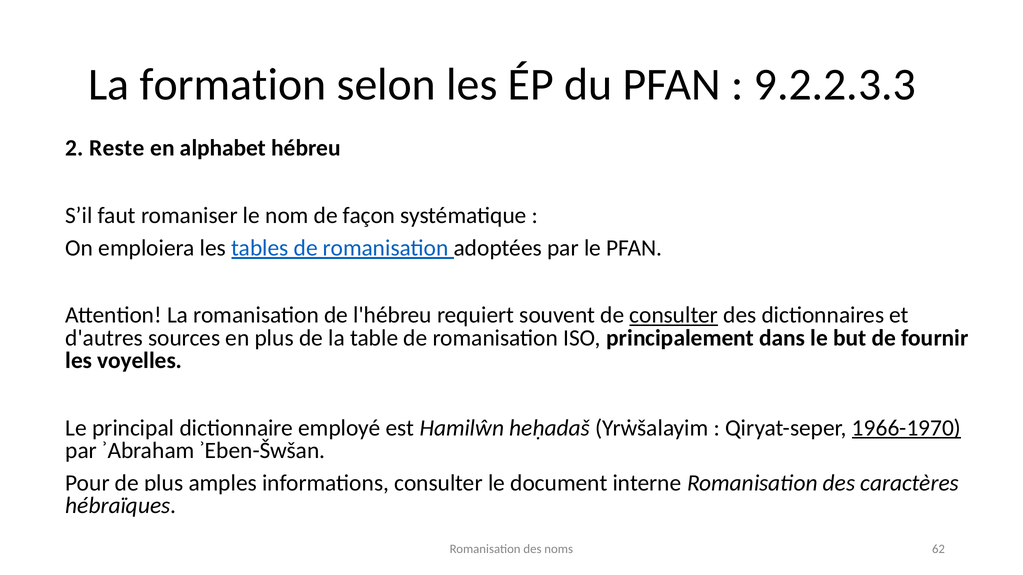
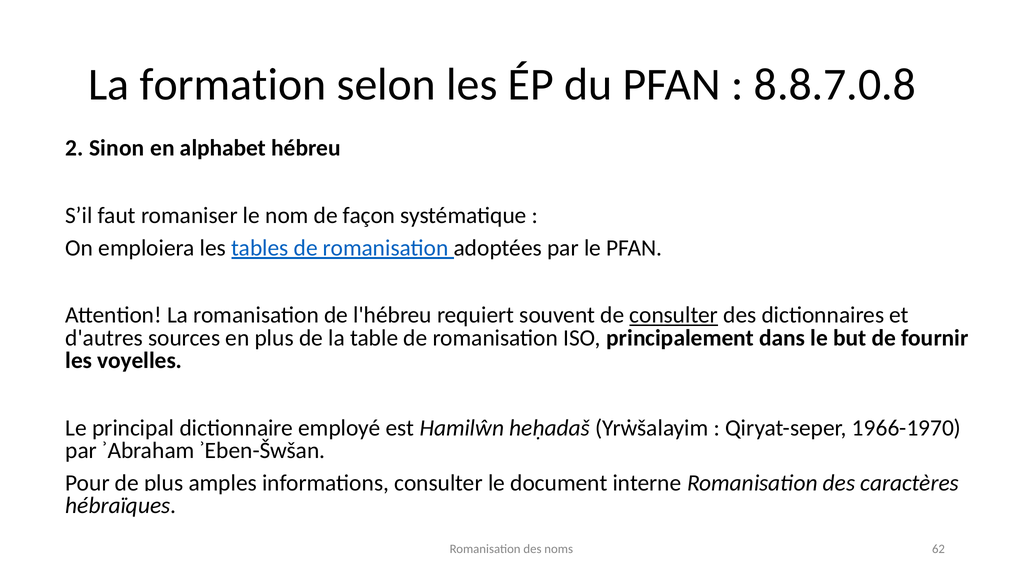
9.2.2.3.3: 9.2.2.3.3 -> 8.8.7.0.8 (835, 84)
Reste: Reste -> Sinon (117, 148)
1966-1970 underline: present -> none (907, 428)
